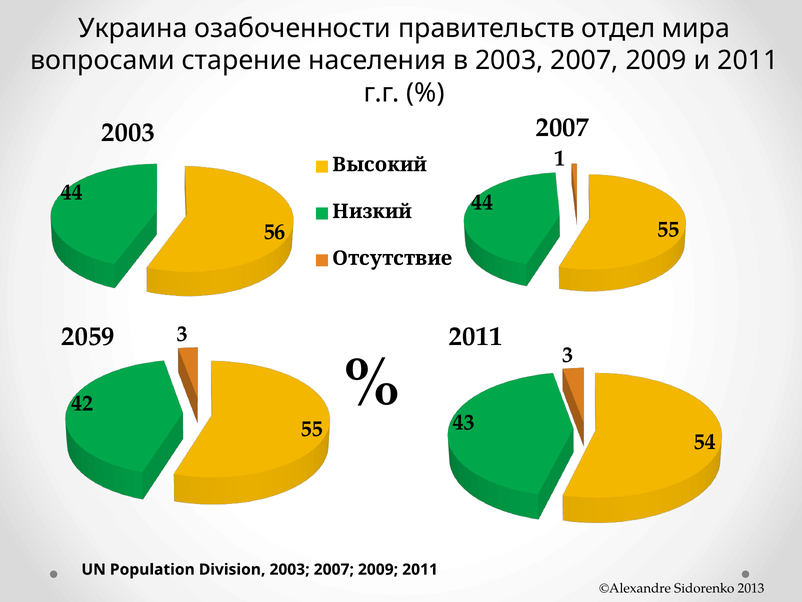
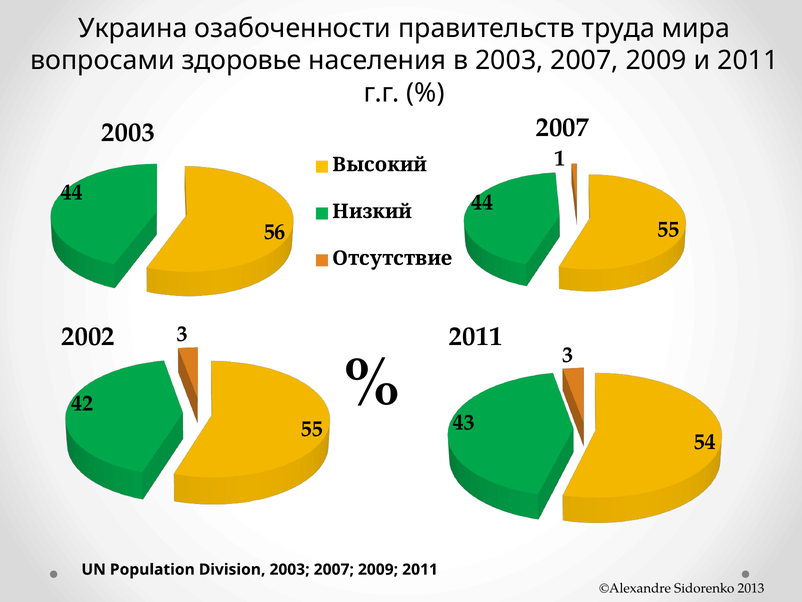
отдел: отдел -> труда (618, 29)
старение: старение -> здоровье (242, 61)
2059: 2059 -> 2002 (88, 336)
